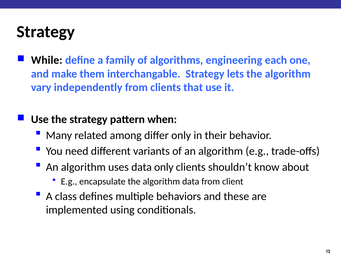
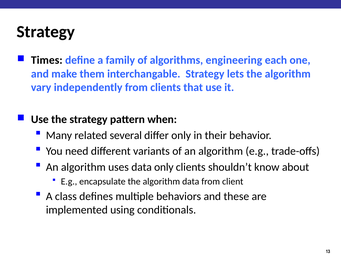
While: While -> Times (47, 60)
among: among -> several (126, 135)
